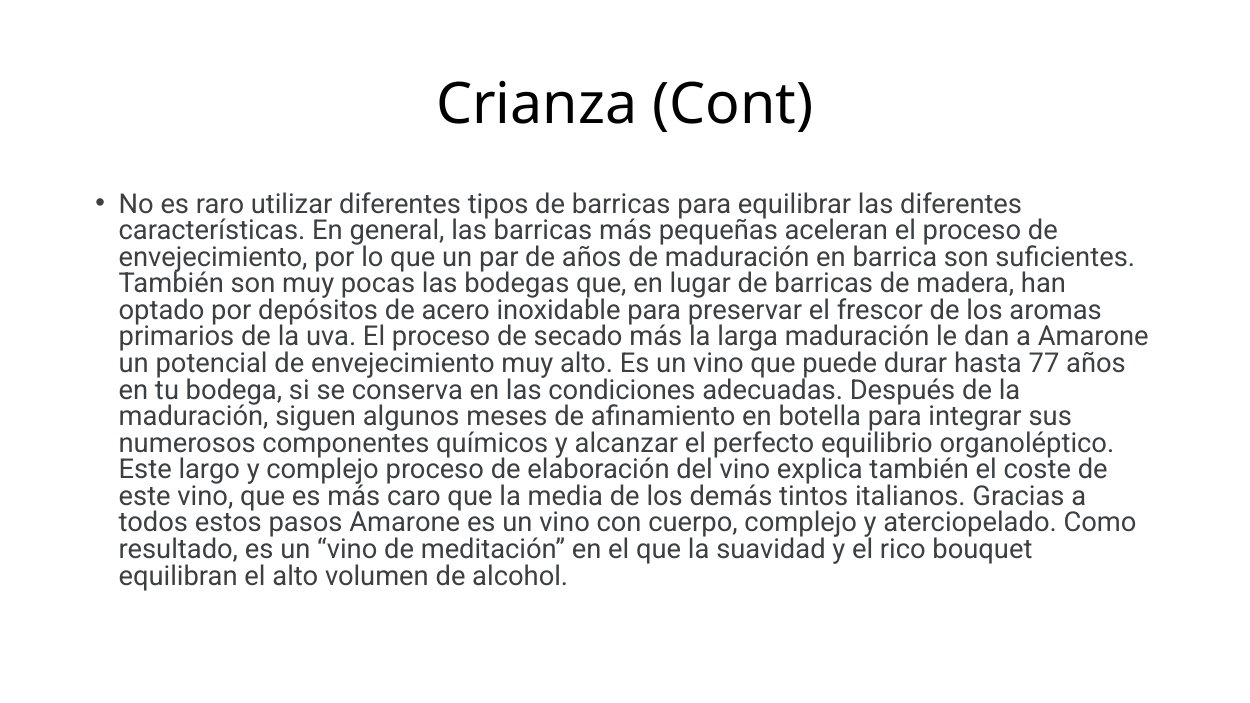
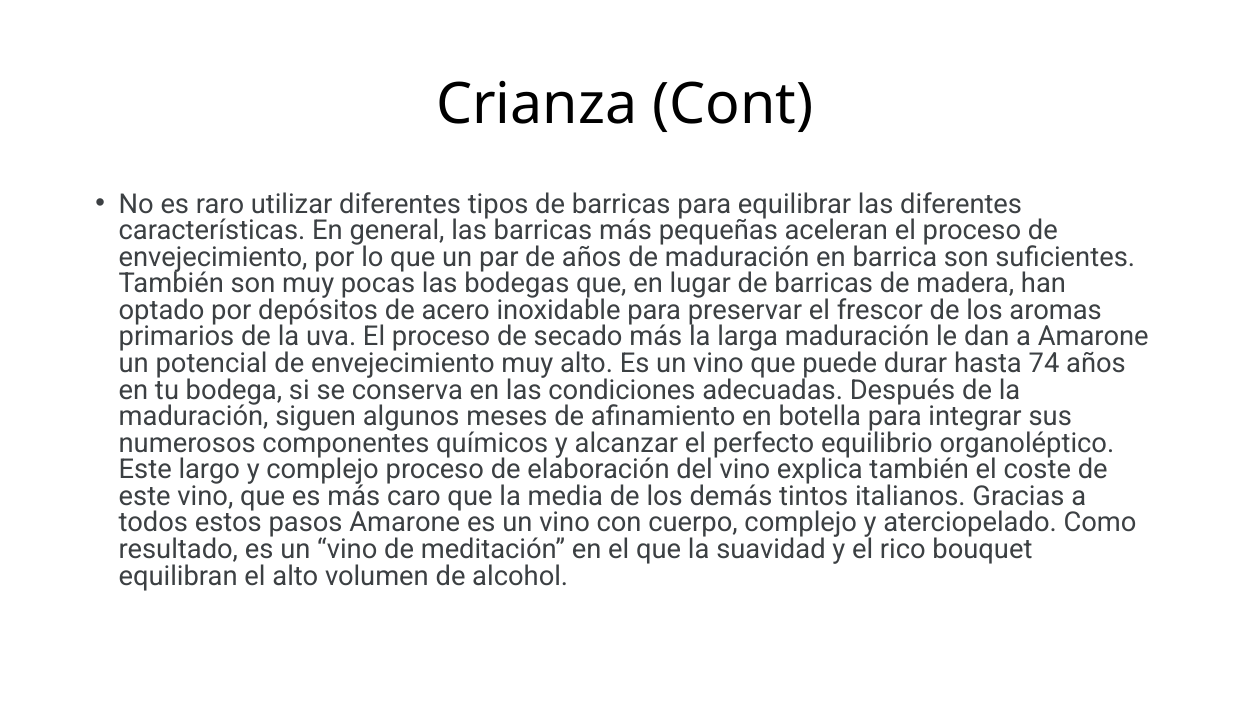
77: 77 -> 74 (1044, 364)
